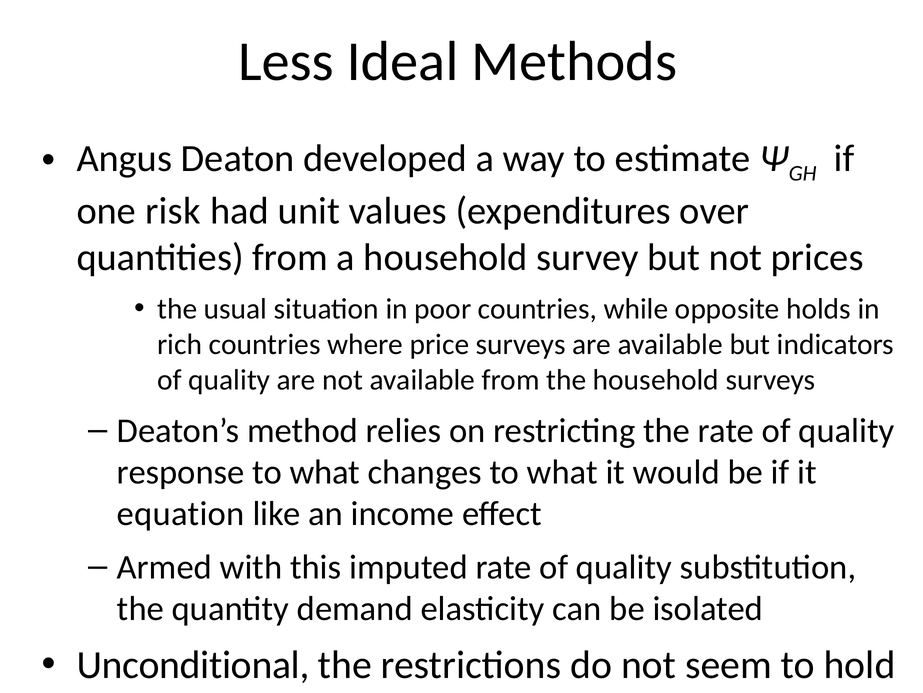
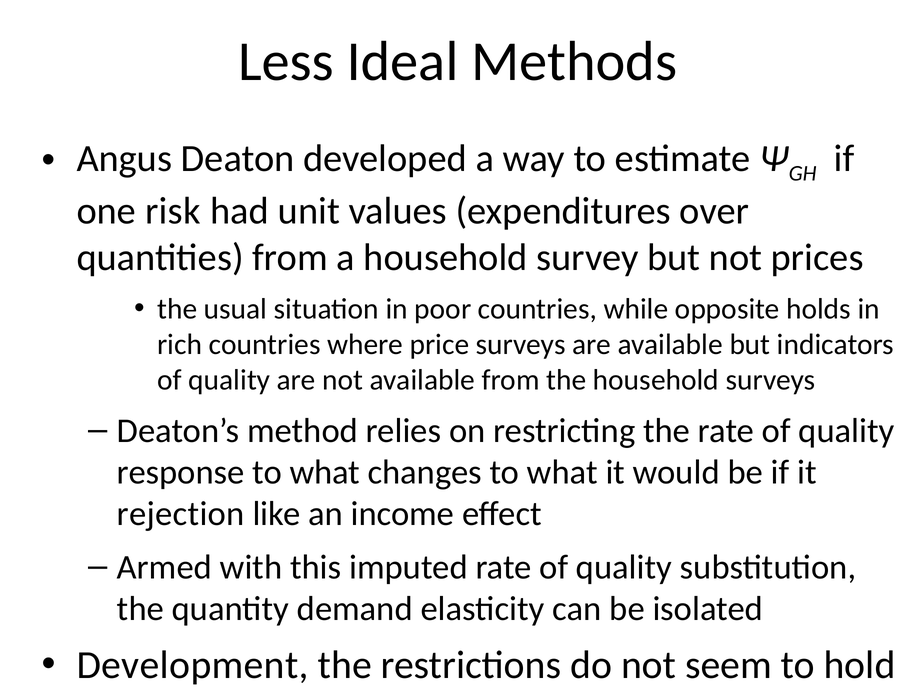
equation: equation -> rejection (181, 513)
Unconditional: Unconditional -> Development (193, 665)
